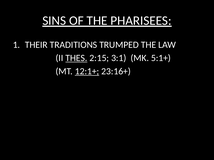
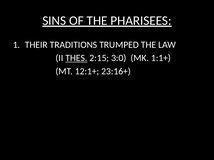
3:1: 3:1 -> 3:0 (119, 58)
5:1+: 5:1+ -> 1:1+ (161, 58)
12:1+ underline: present -> none (87, 72)
